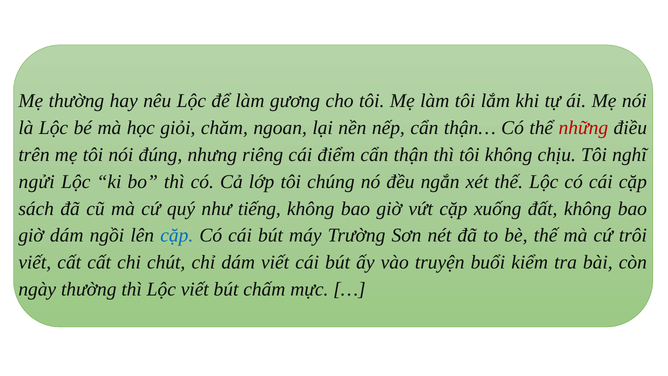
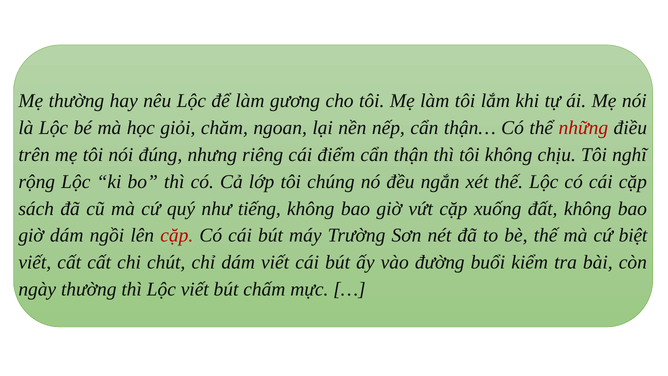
ngửi: ngửi -> rộng (37, 182)
cặp colour: blue -> red (177, 235)
trôi: trôi -> biệt (633, 235)
truyện: truyện -> đường (440, 262)
